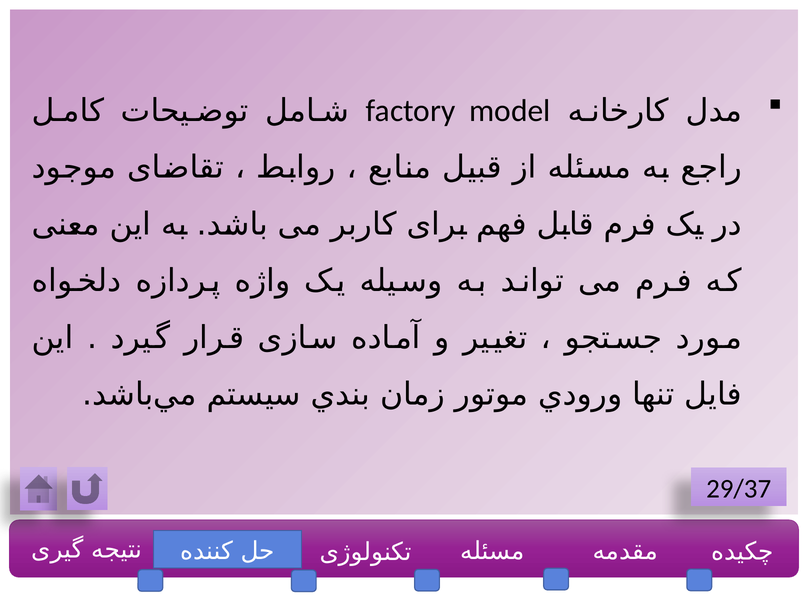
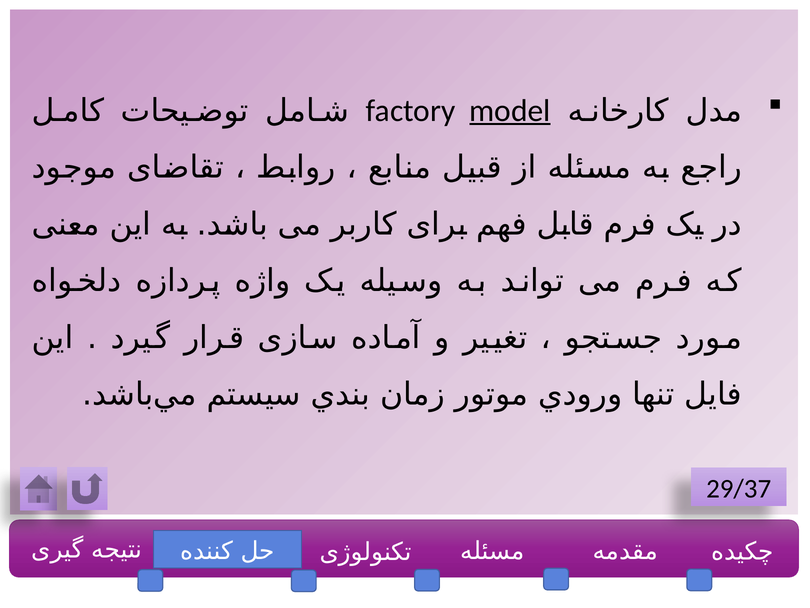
model underline: none -> present (510, 111)
